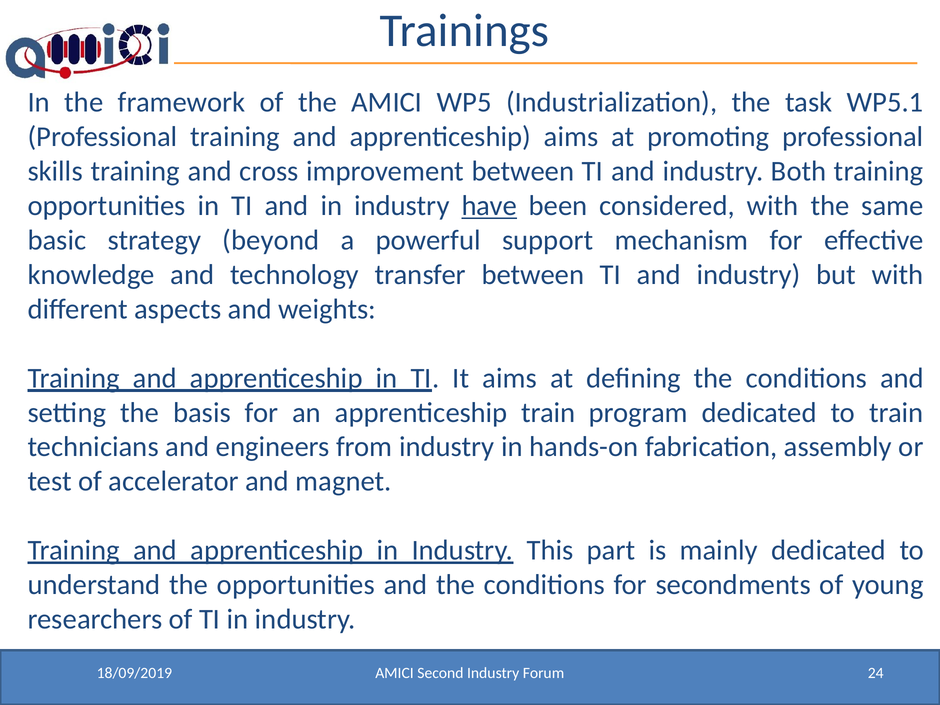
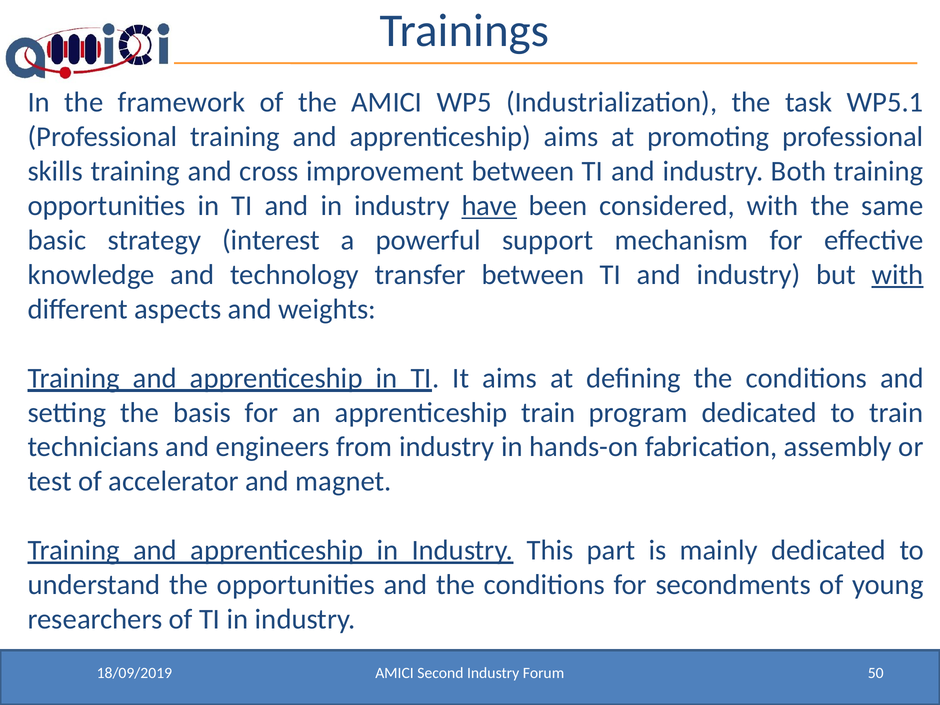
beyond: beyond -> interest (271, 240)
with underline: none -> present (898, 275)
24: 24 -> 50 (876, 673)
